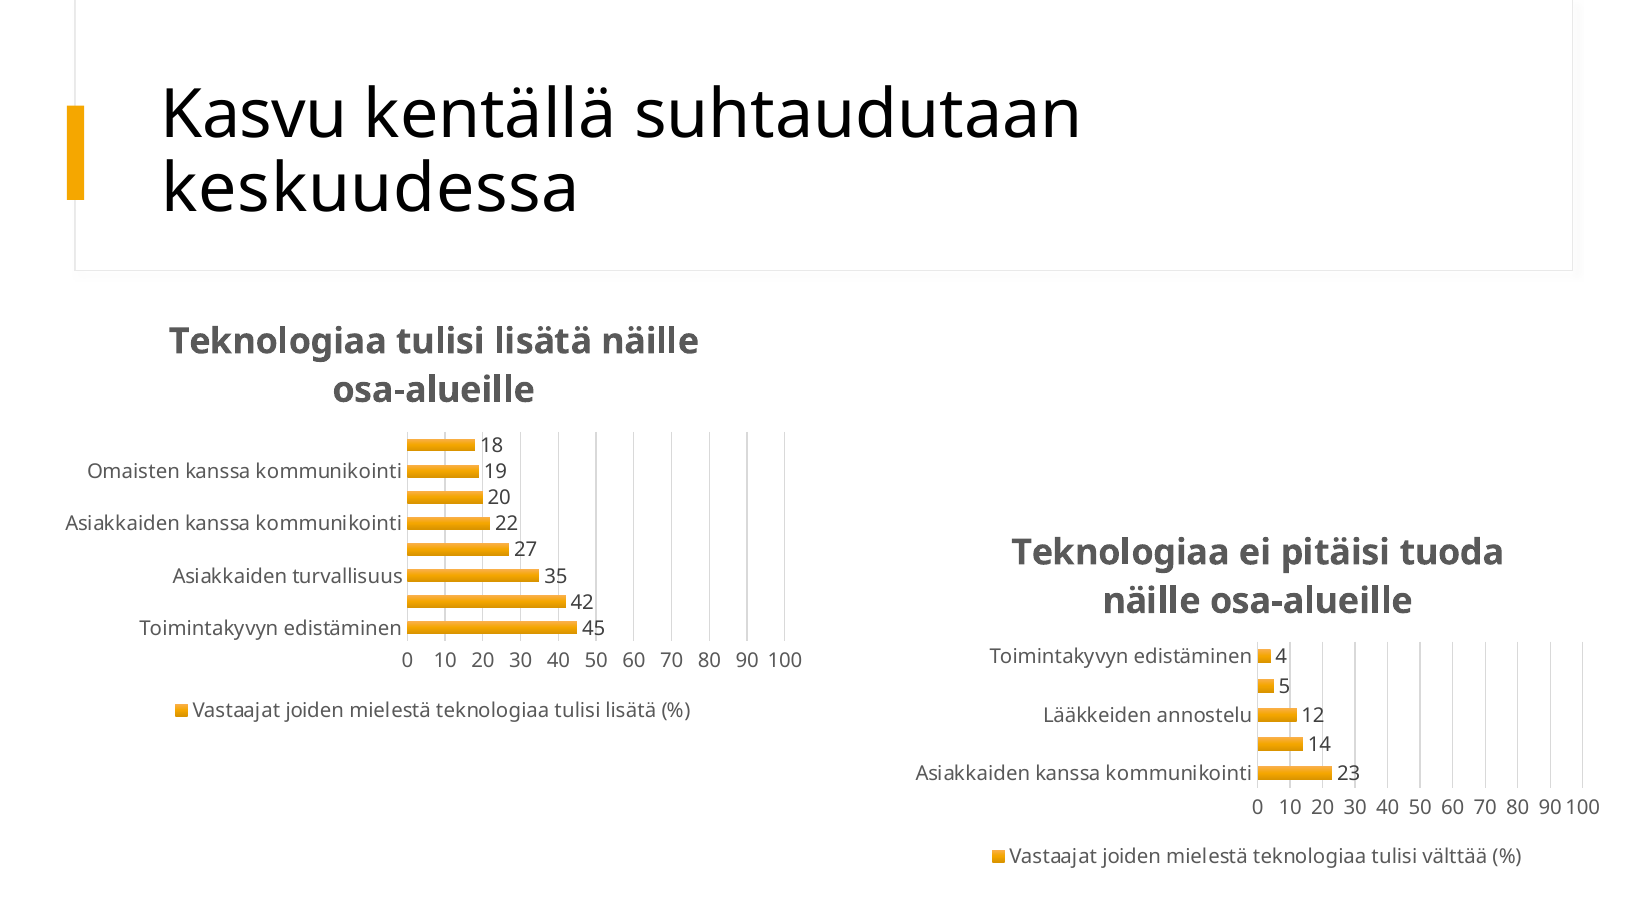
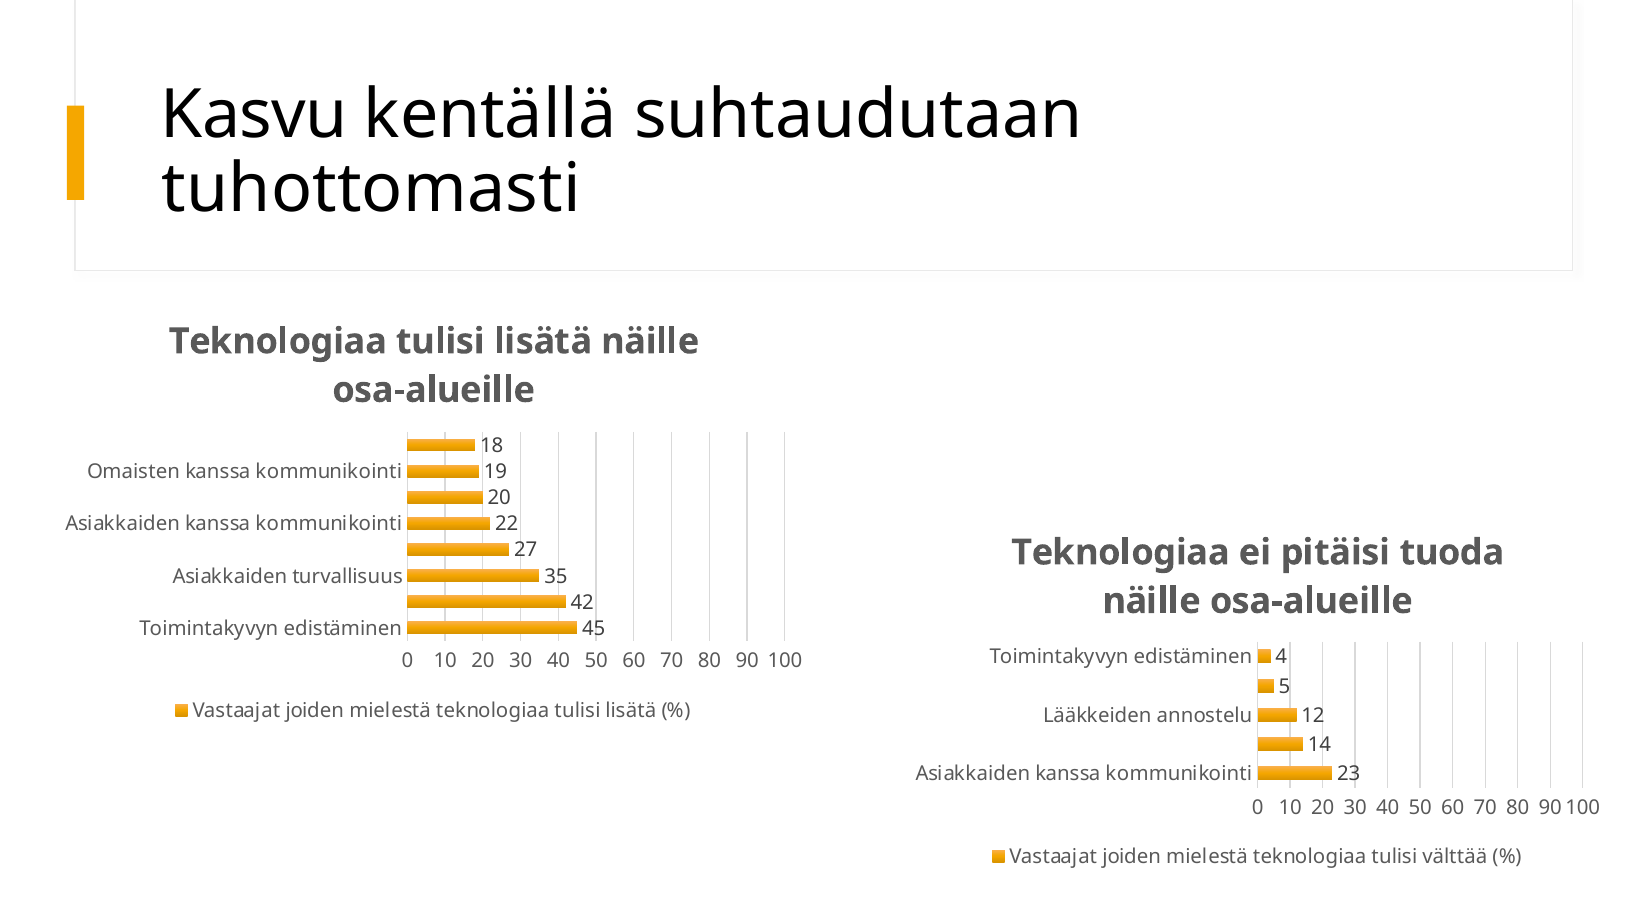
keskuudessa: keskuudessa -> tuhottomasti (371, 189)
